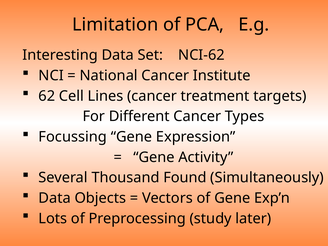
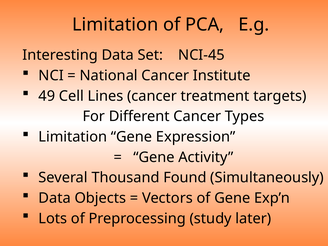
NCI-62: NCI-62 -> NCI-45 (201, 55)
62: 62 -> 49 (47, 96)
Focussing: Focussing -> Limitation (73, 137)
